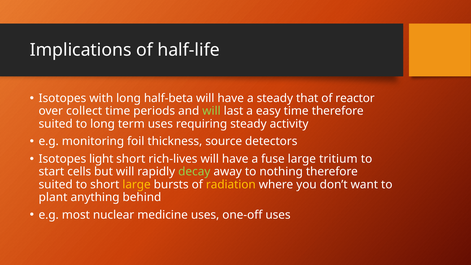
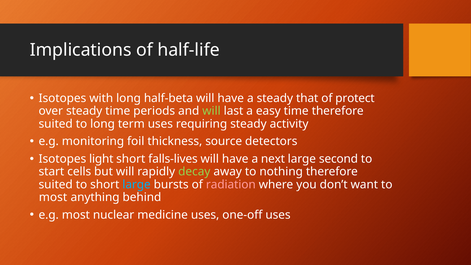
reactor: reactor -> protect (355, 98)
over collect: collect -> steady (84, 111)
rich-lives: rich-lives -> falls-lives (173, 159)
fuse: fuse -> next (273, 159)
tritium: tritium -> second (338, 159)
large colour: yellow -> light blue (137, 184)
radiation colour: yellow -> pink (231, 184)
plant: plant -> most (53, 197)
